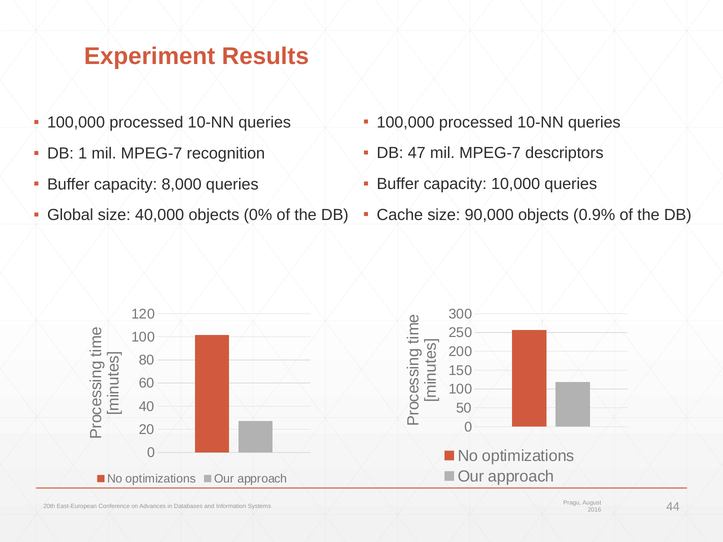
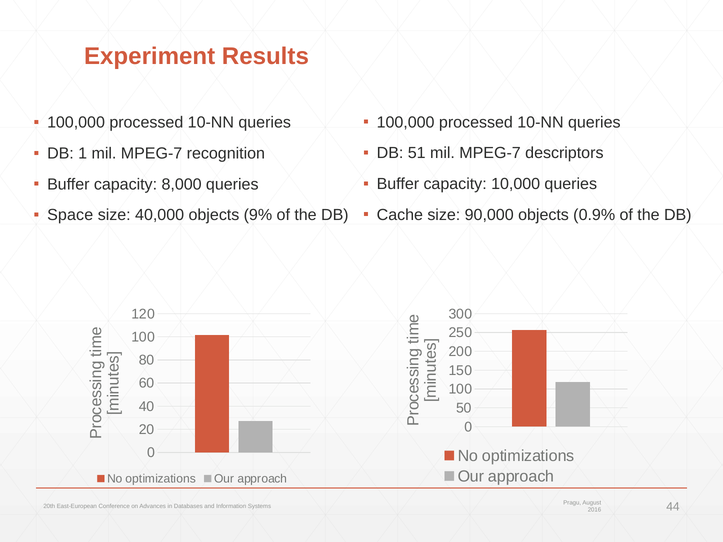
47: 47 -> 51 (417, 153)
Global: Global -> Space (70, 215)
0%: 0% -> 9% (258, 215)
